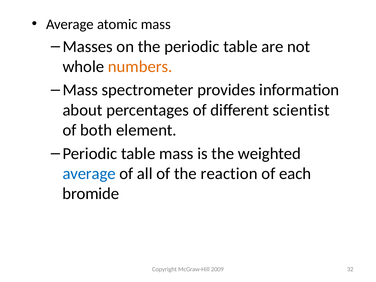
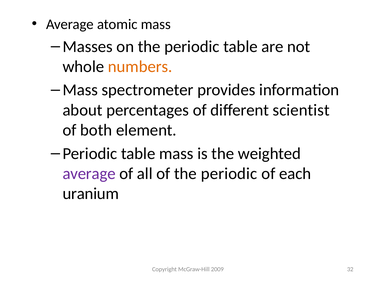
average colour: blue -> purple (89, 174)
of the reaction: reaction -> periodic (229, 174)
bromide: bromide -> uranium (91, 194)
